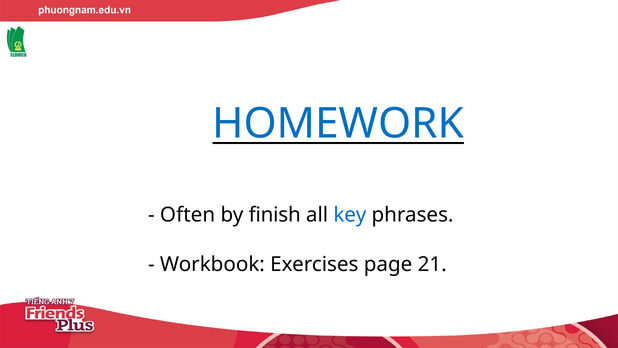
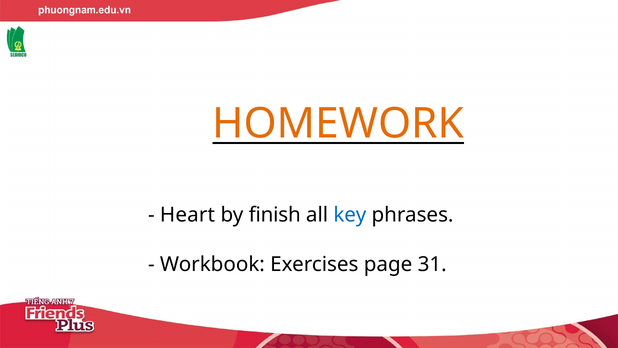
HOMEWORK colour: blue -> orange (338, 123)
Often: Often -> Heart (188, 215)
21: 21 -> 31 (432, 264)
